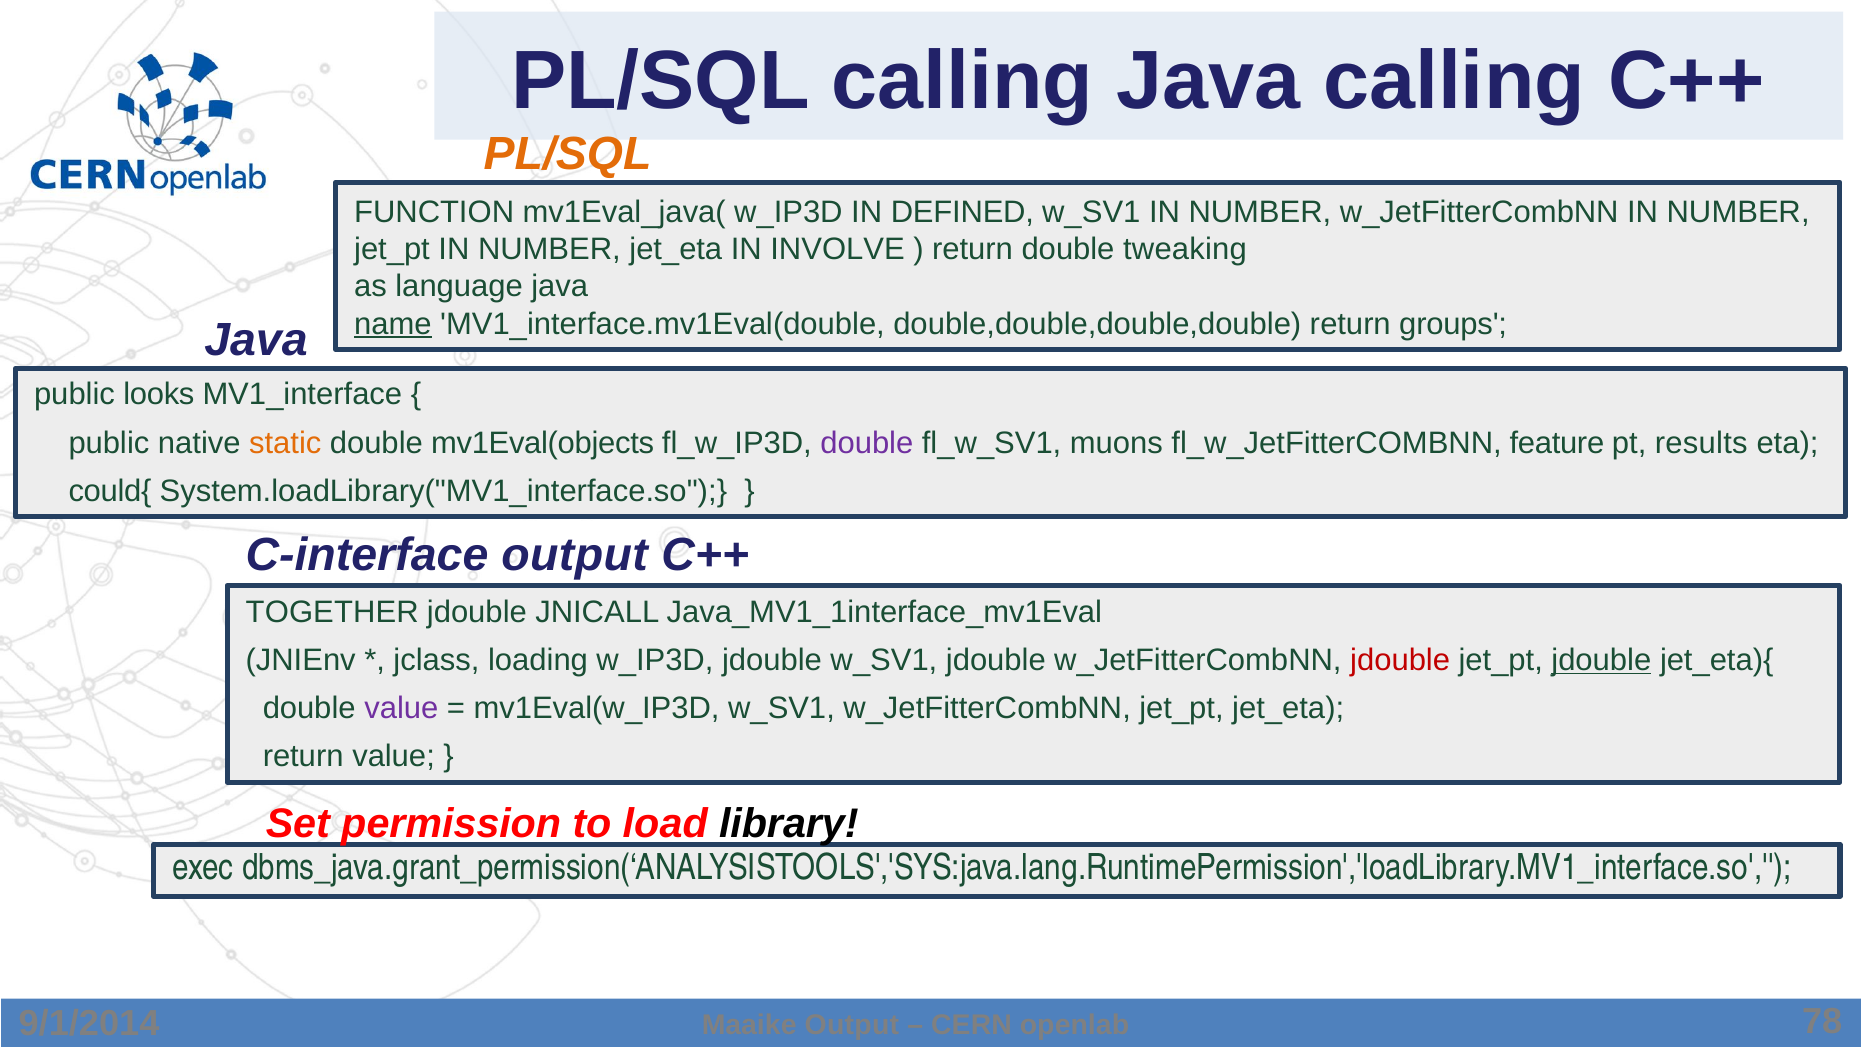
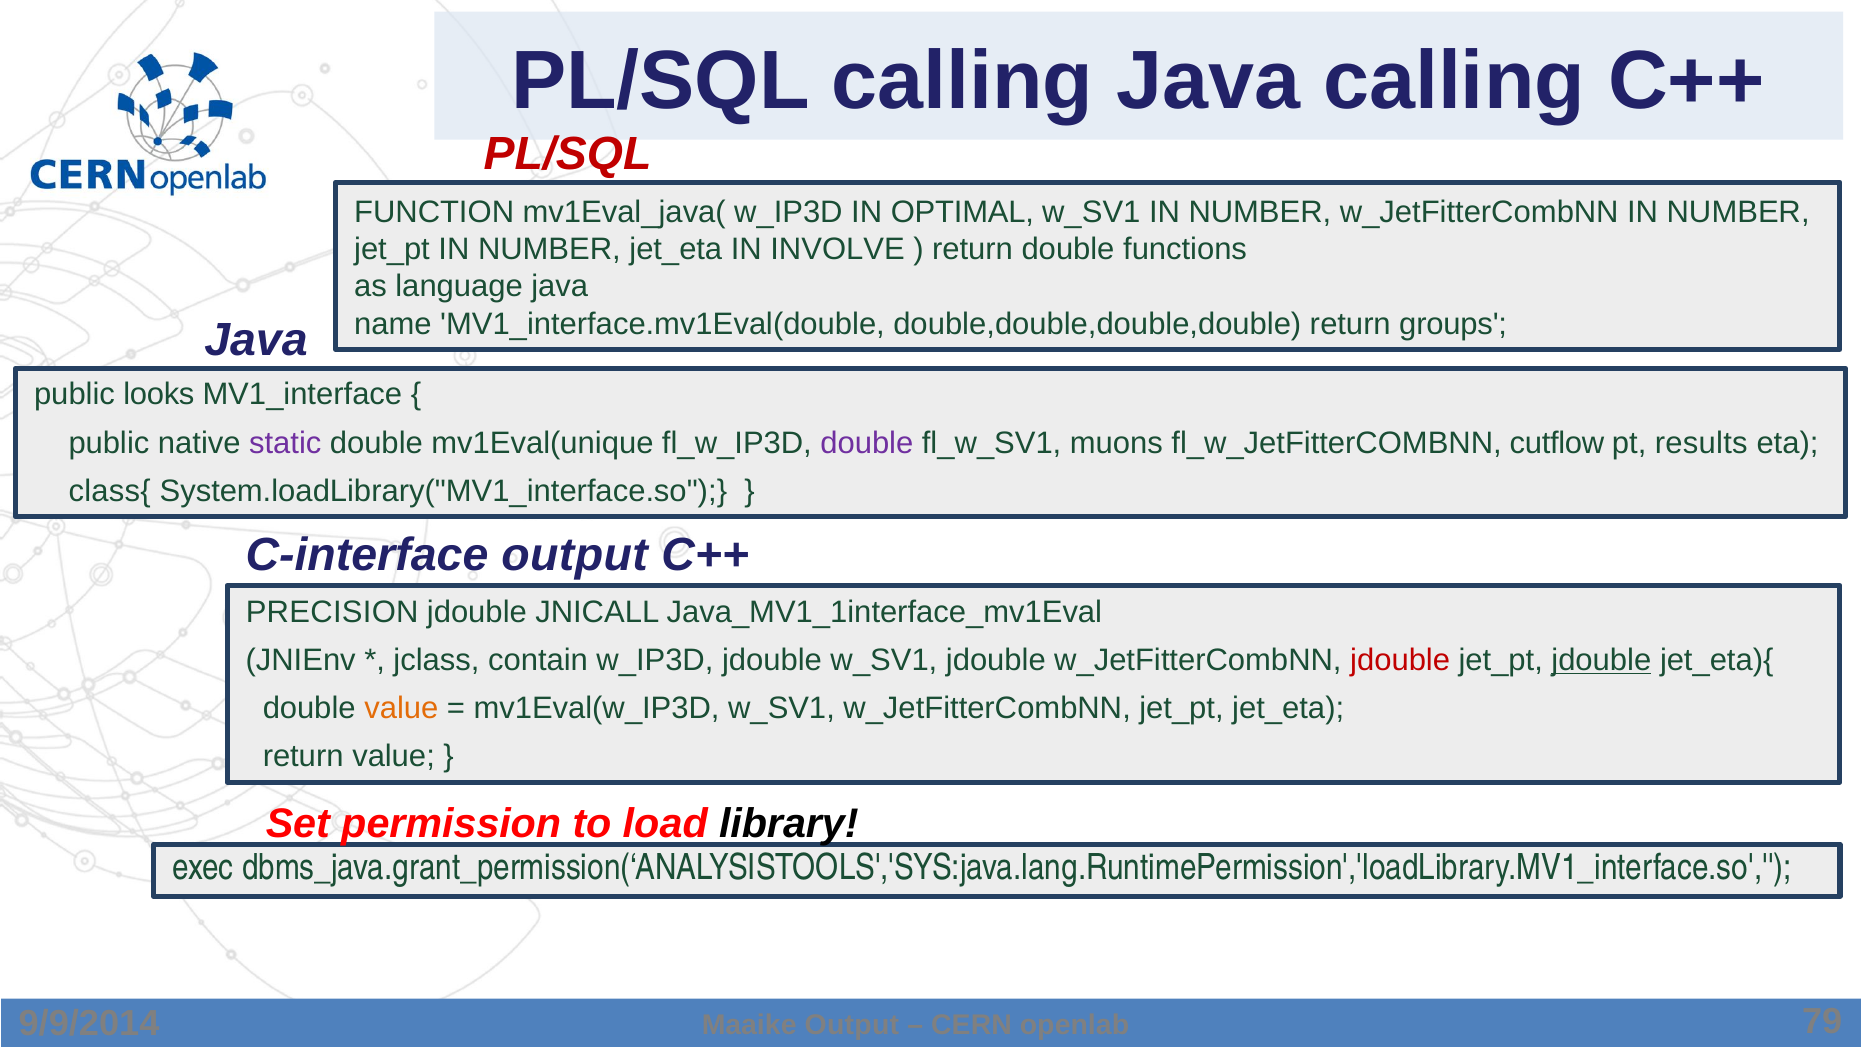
PL/SQL colour: orange -> red (567, 154)
DEFINED: DEFINED -> OPTIMAL (962, 212)
tweaking: tweaking -> functions (1185, 249)
name underline: present -> none (393, 324)
static colour: orange -> purple (285, 443)
mv1Eval(objects: mv1Eval(objects -> mv1Eval(unique (542, 443)
feature: feature -> cutflow (1557, 443)
could{: could{ -> class{ (110, 491)
TOGETHER: TOGETHER -> PRECISION (332, 612)
loading: loading -> contain (538, 660)
value colour: purple -> orange (401, 708)
9/1/2014: 9/1/2014 -> 9/9/2014 (89, 1024)
78: 78 -> 79 (1822, 1021)
